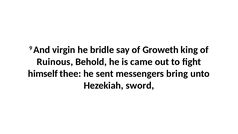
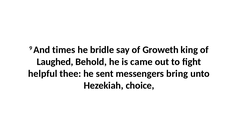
virgin: virgin -> times (64, 50)
Ruinous: Ruinous -> Laughed (55, 62)
himself: himself -> helpful (43, 74)
sword: sword -> choice (140, 85)
